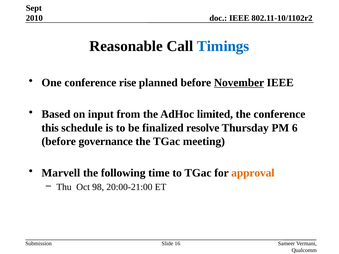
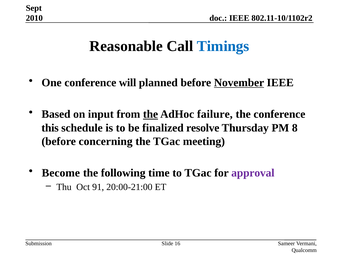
rise: rise -> will (128, 83)
the underline: none -> present (151, 114)
limited: limited -> failure (215, 114)
6: 6 -> 8 (295, 128)
governance: governance -> concerning (106, 141)
Marvell: Marvell -> Become (61, 173)
approval colour: orange -> purple (253, 173)
98: 98 -> 91 (98, 187)
